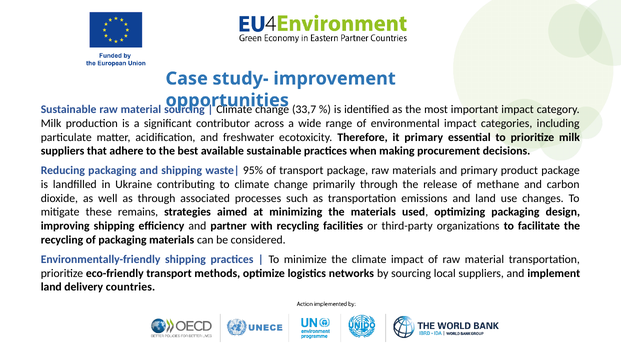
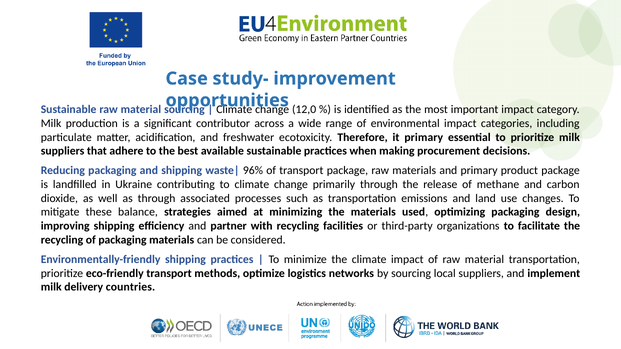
33,7: 33,7 -> 12,0 (304, 109)
95%: 95% -> 96% (253, 170)
remains: remains -> balance (138, 212)
land: land -> milk (51, 287)
